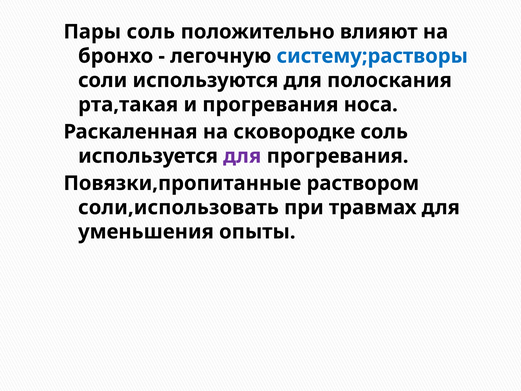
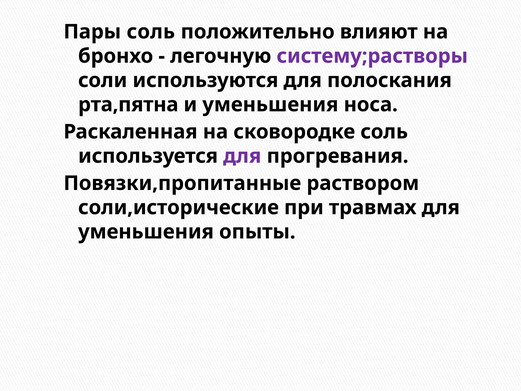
систему;растворы colour: blue -> purple (372, 56)
рта,такая: рта,такая -> рта,пятна (128, 105)
и прогревания: прогревания -> уменьшения (270, 105)
соли,использовать: соли,использовать -> соли,исторические (179, 207)
